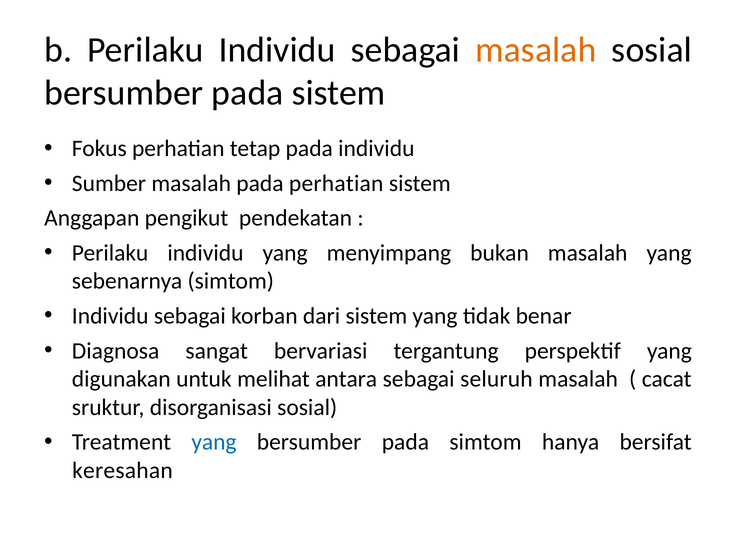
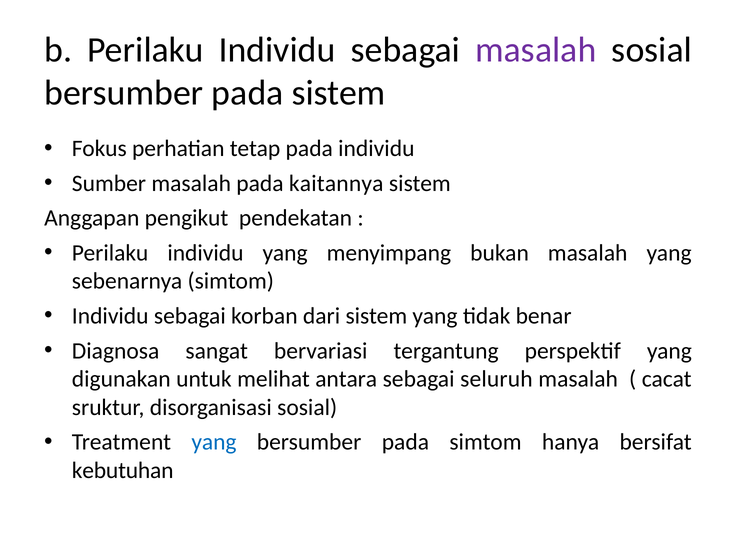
masalah colour: orange -> purple (536, 50)
pada perhatian: perhatian -> kaitannya (336, 183)
keresahan: keresahan -> kebutuhan (123, 470)
